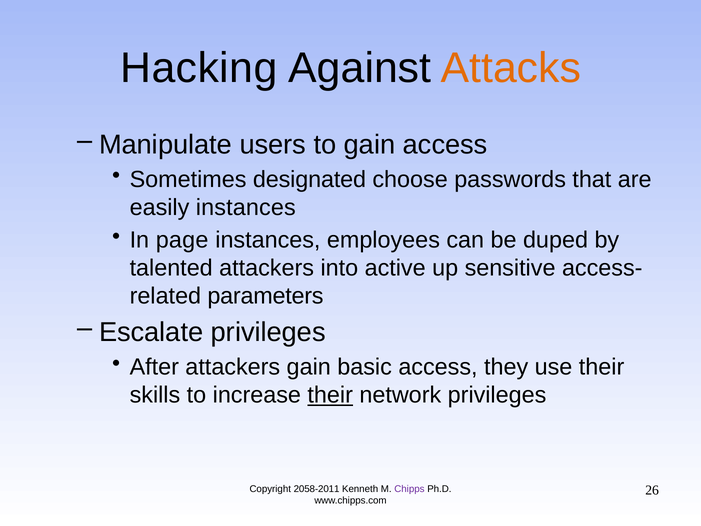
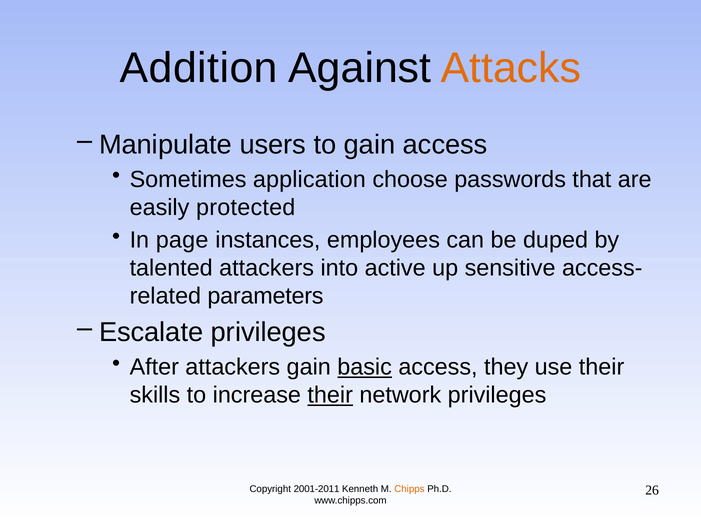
Hacking: Hacking -> Addition (199, 68)
designated: designated -> application (309, 179)
easily instances: instances -> protected (246, 207)
basic underline: none -> present (365, 367)
2058-2011: 2058-2011 -> 2001-2011 (317, 489)
Chipps colour: purple -> orange (409, 489)
